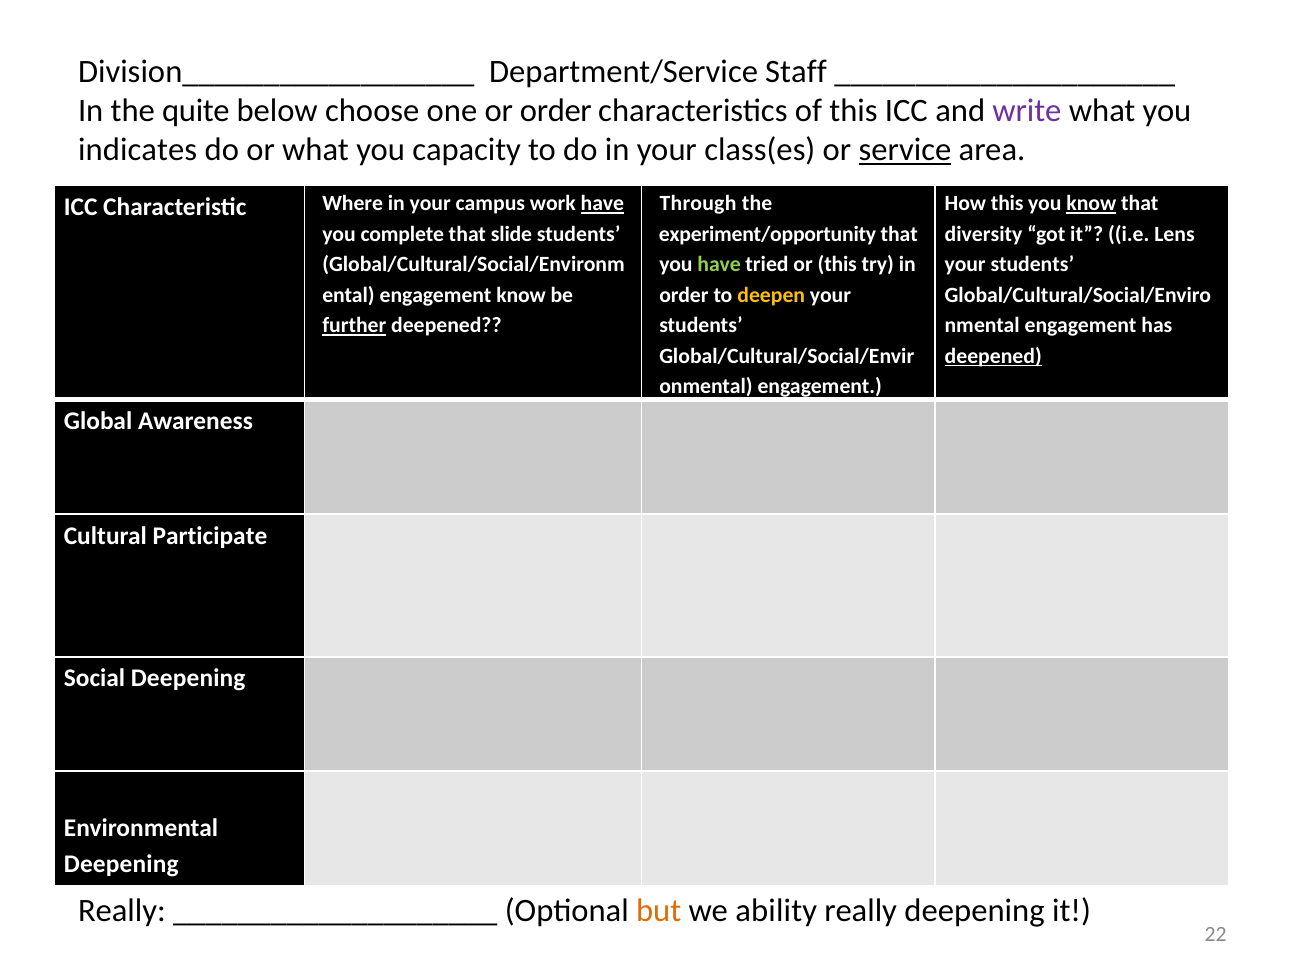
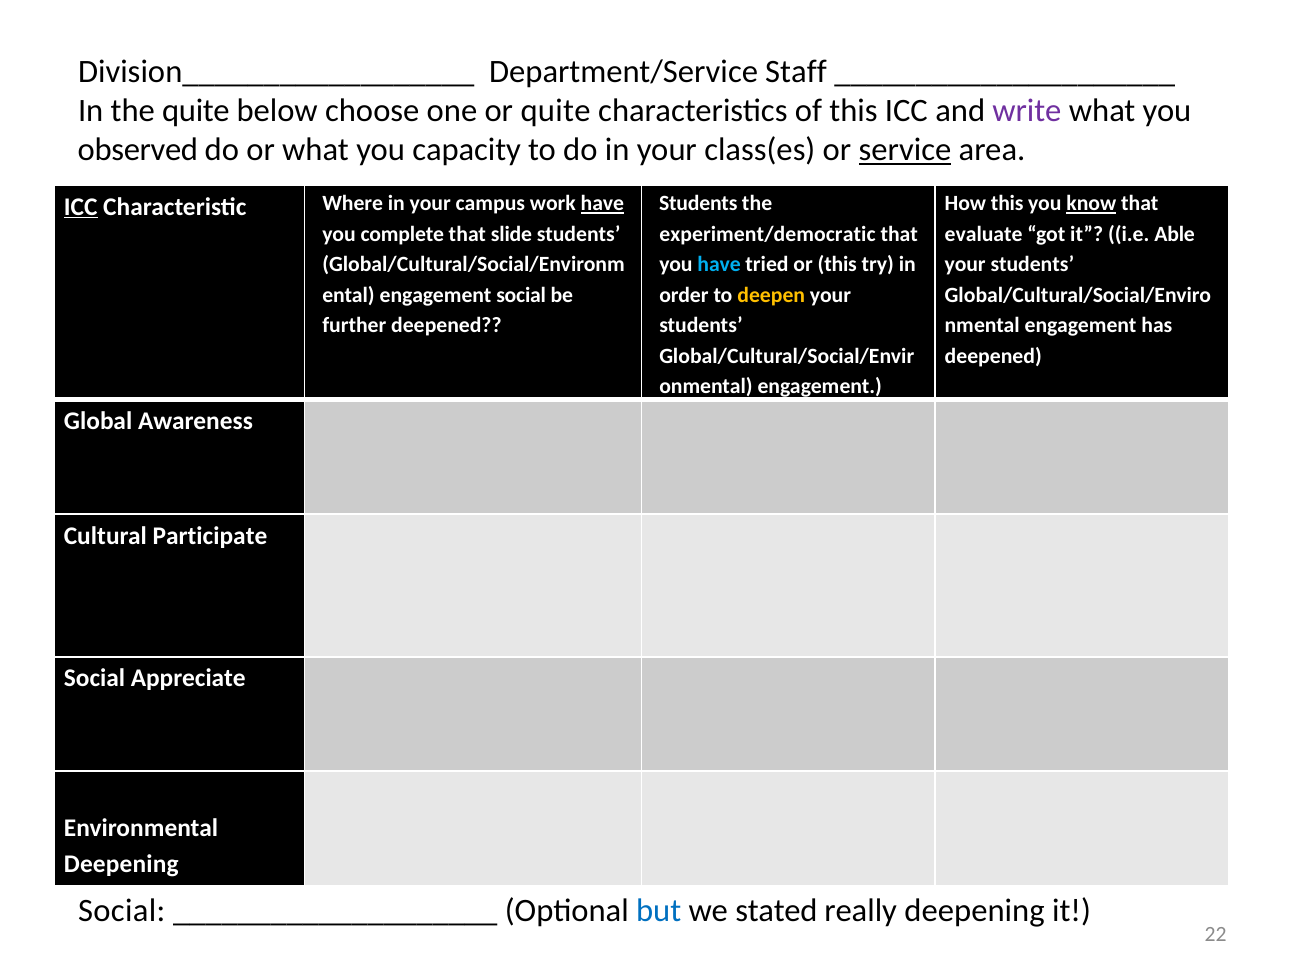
or order: order -> quite (556, 111)
indicates: indicates -> observed (138, 150)
Through: Through -> Students (698, 204)
ICC underline: none -> present (81, 207)
experiment/opportunity: experiment/opportunity -> experiment/democratic (767, 234)
diversity: diversity -> evaluate (984, 234)
Lens: Lens -> Able (1175, 234)
have colour: light green -> light blue (719, 265)
engagement know: know -> social (521, 295)
further underline: present -> none (354, 325)
deepened underline: present -> none (993, 356)
Social Deepening: Deepening -> Appreciate (188, 678)
Really: Really -> Social (122, 911)
but colour: orange -> blue (659, 911)
ability: ability -> stated (776, 911)
